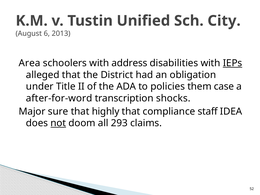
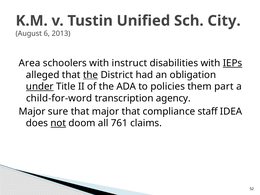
address: address -> instruct (129, 63)
the underline: none -> present (91, 75)
under underline: none -> present (40, 87)
case: case -> part (224, 87)
after-for-word: after-for-word -> child-for-word (59, 98)
shocks: shocks -> agency (173, 98)
that highly: highly -> major (106, 111)
293: 293 -> 761 (119, 123)
